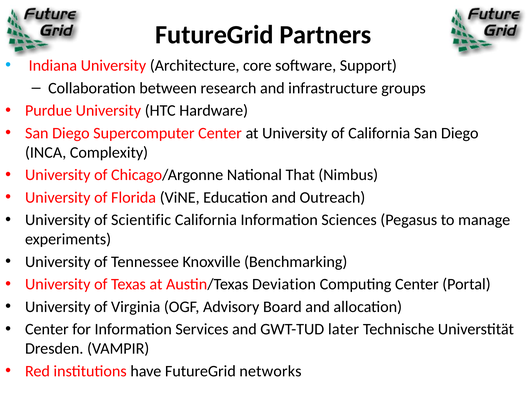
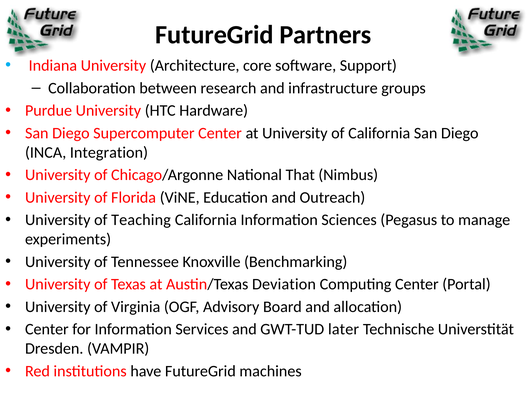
Complexity: Complexity -> Integration (109, 152)
Scientific: Scientific -> Teaching (141, 220)
networks: networks -> machines (271, 371)
